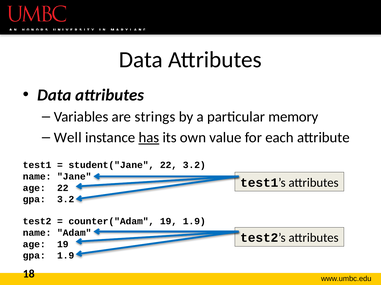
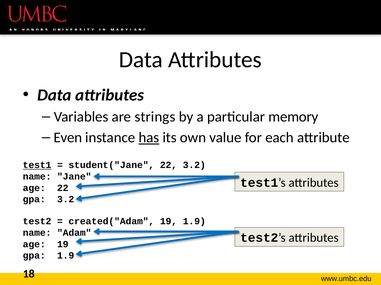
Well: Well -> Even (68, 138)
test1 underline: none -> present (37, 166)
counter("Adam: counter("Adam -> created("Adam (111, 222)
